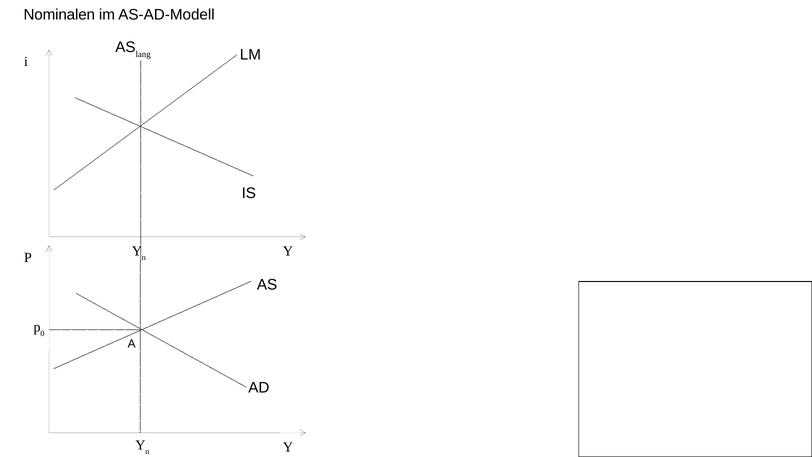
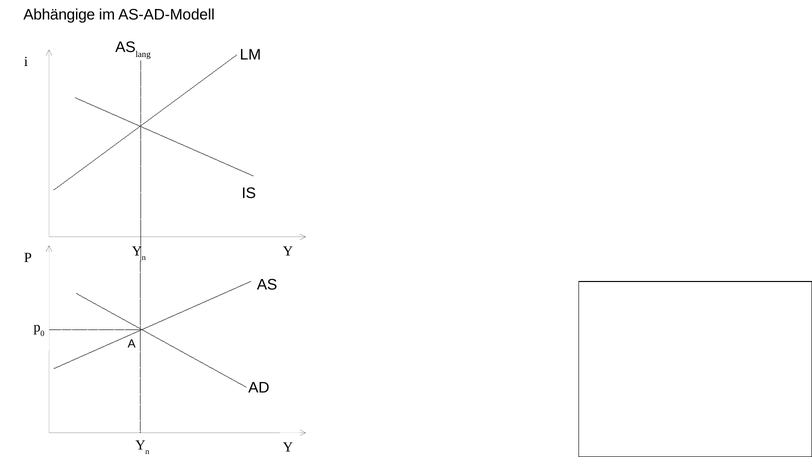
Nominalen: Nominalen -> Abhängige (59, 15)
